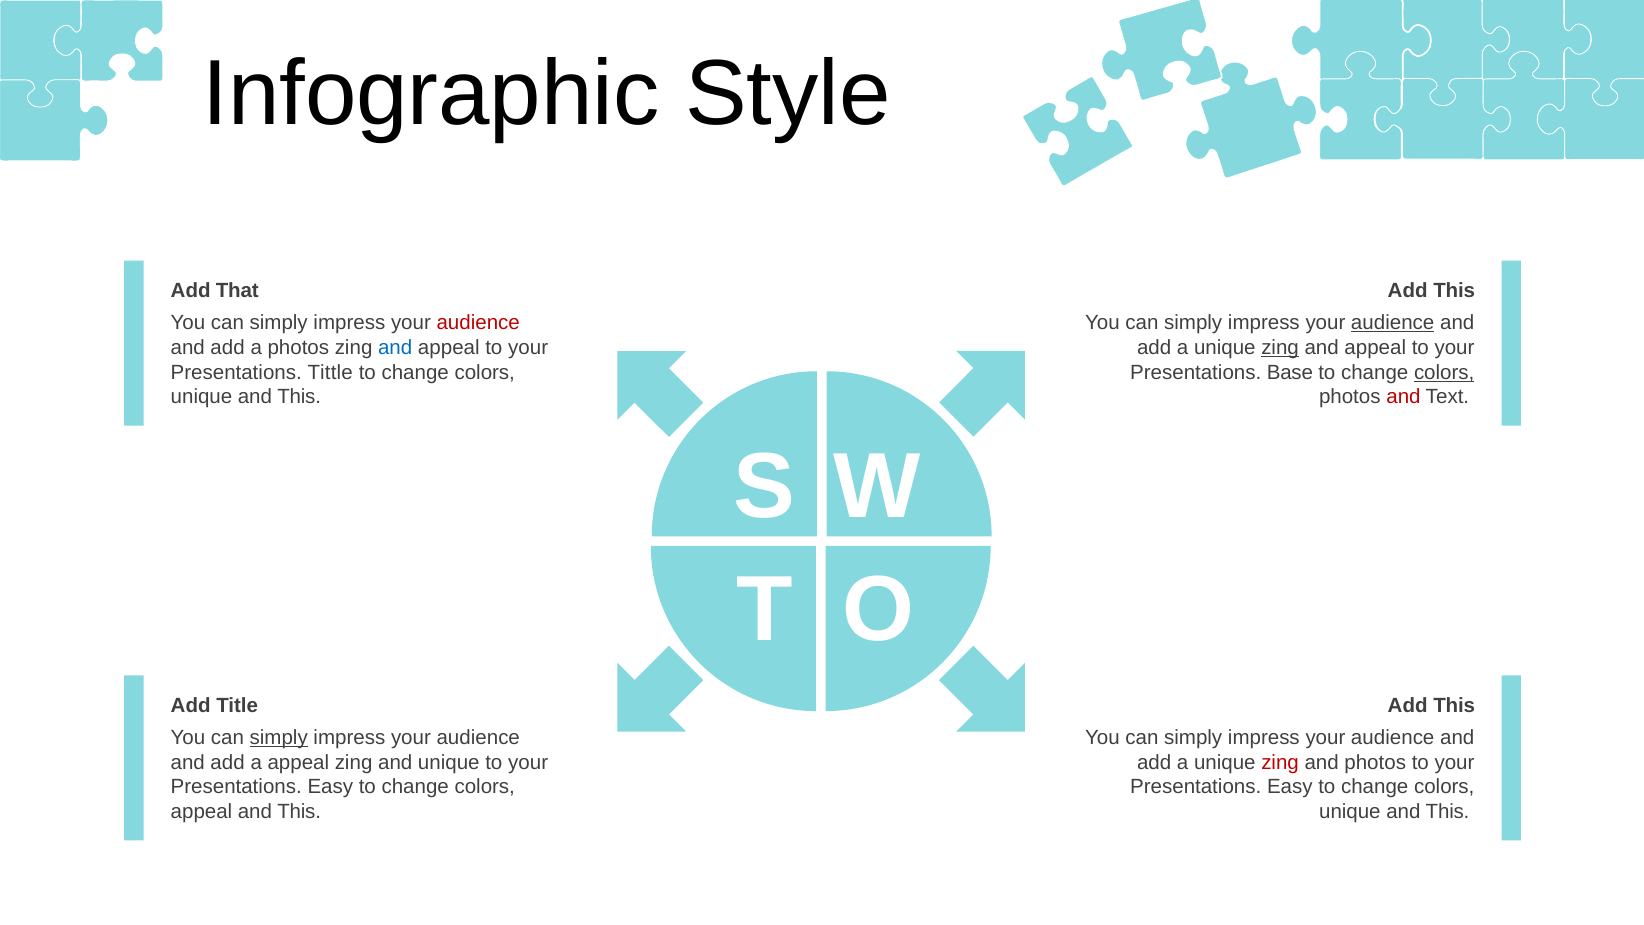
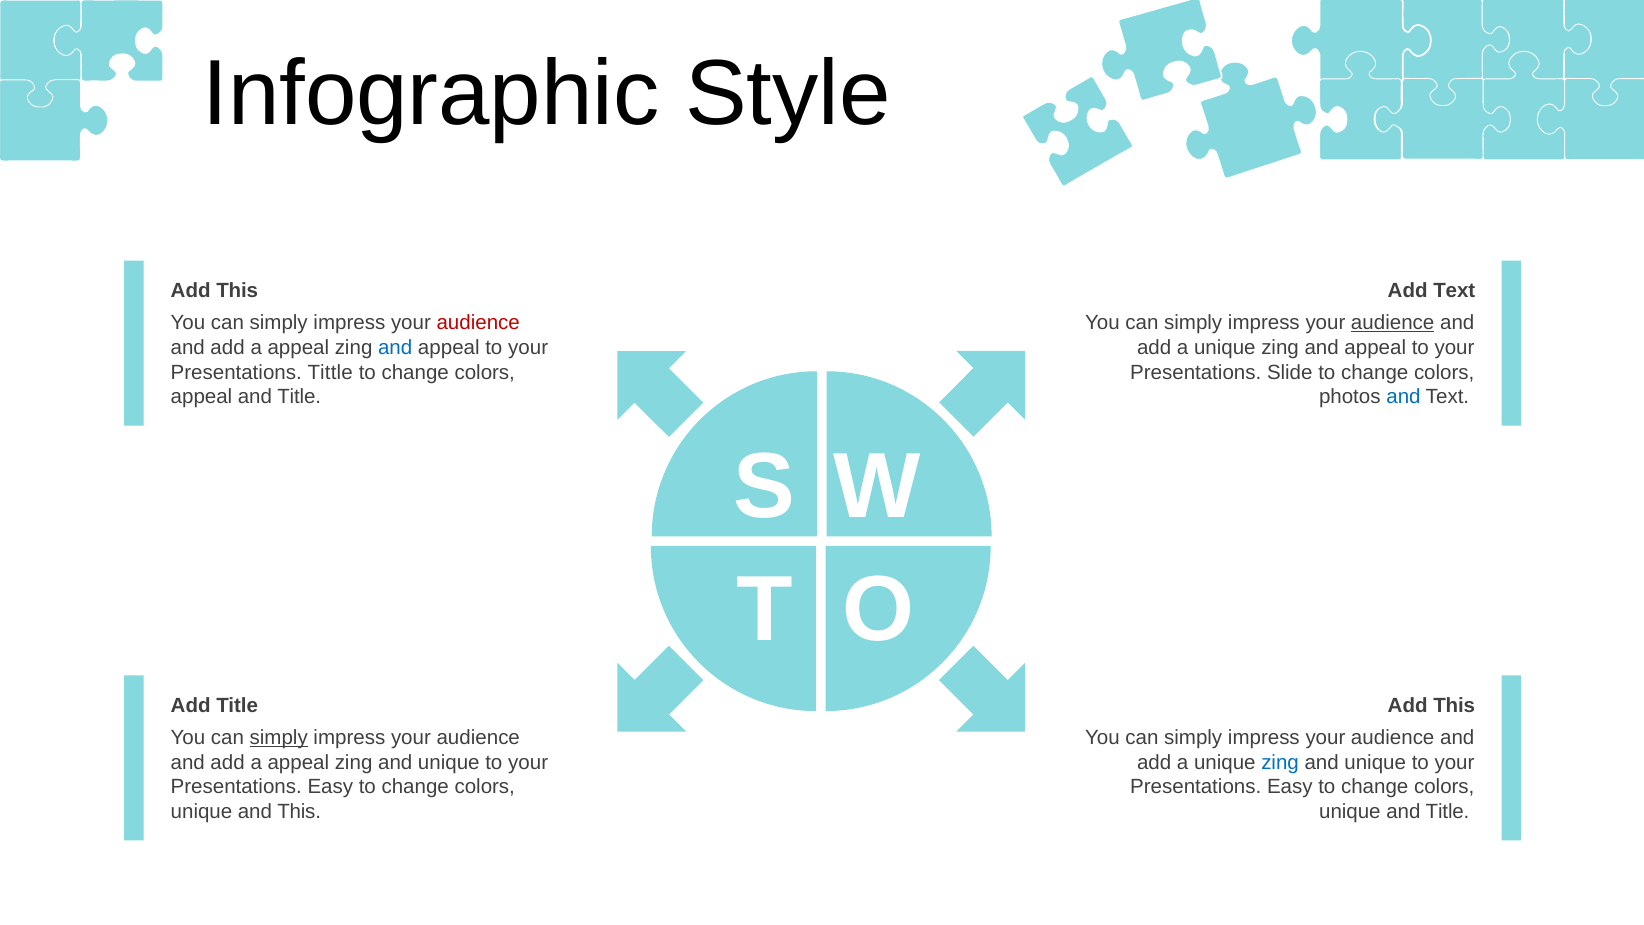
That: That -> This (237, 291)
This: This -> Text (1454, 291)
photos: photos -> appeal (298, 348)
zing underline: present -> none (1280, 348)
Base: Base -> Slide (1290, 372)
colors underline: present -> none (1444, 372)
unique: unique -> appeal (201, 397)
This: This -> Title (299, 397)
and colour: red -> blue (1403, 397)
zing colour: red -> blue (1280, 762)
photos: photos -> unique (1375, 762)
appeal: appeal -> unique (201, 812)
This: This -> Title (1448, 812)
